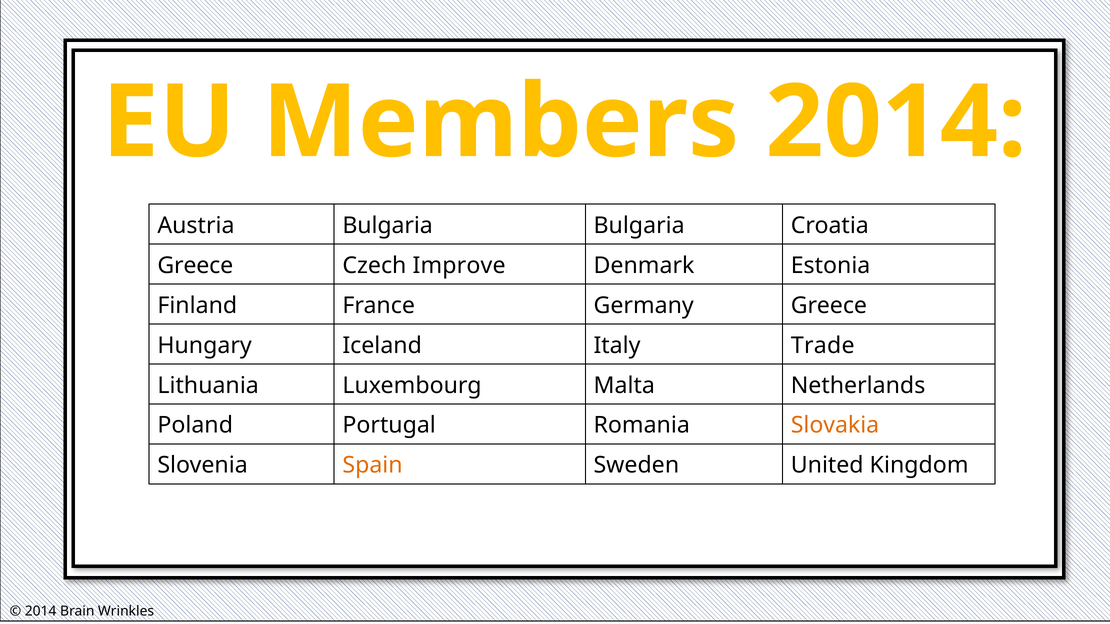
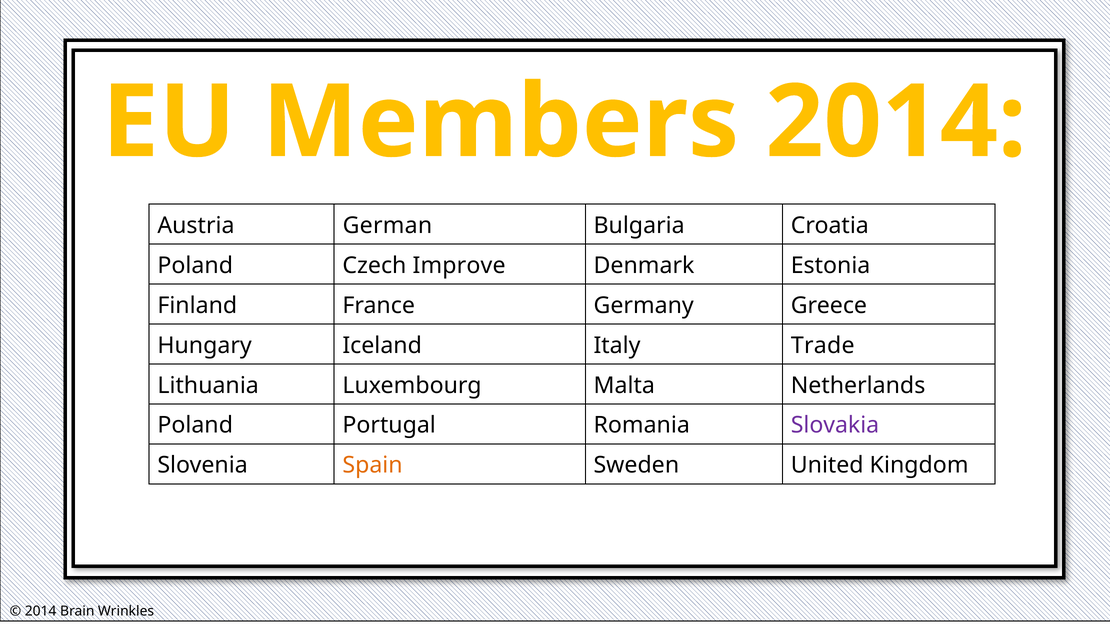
Austria Bulgaria: Bulgaria -> German (387, 226)
Greece: Greece -> Poland (195, 266)
Slovakia colour: orange -> purple (835, 426)
